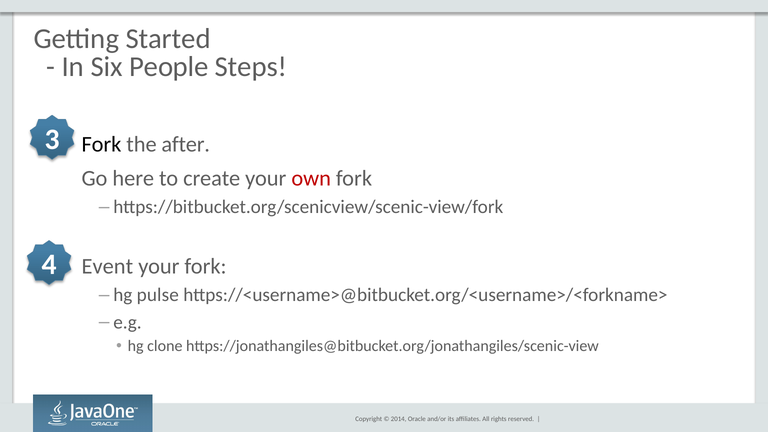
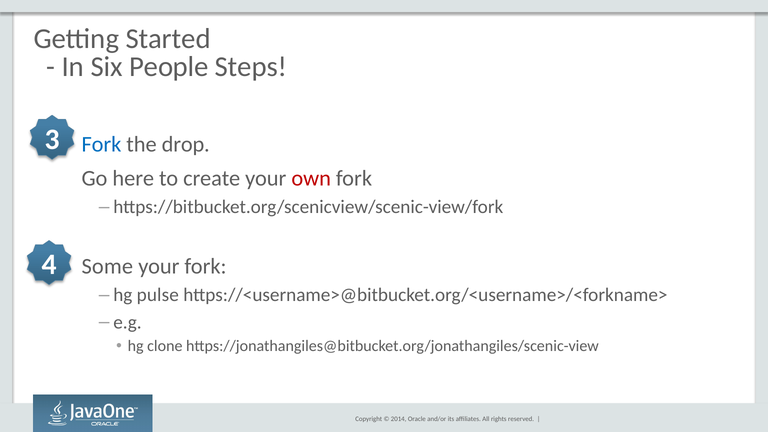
Fork colour: black -> blue (101, 144)
after: after -> drop (186, 144)
Event: Event -> Some (107, 266)
